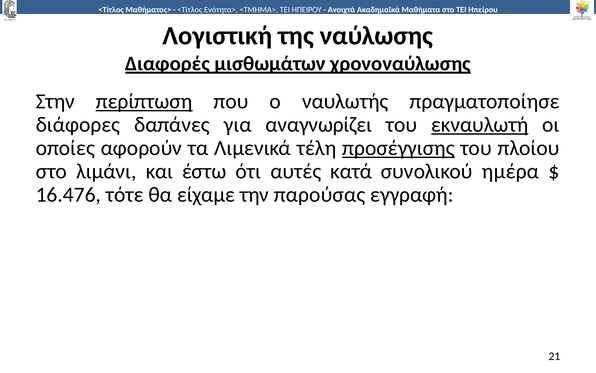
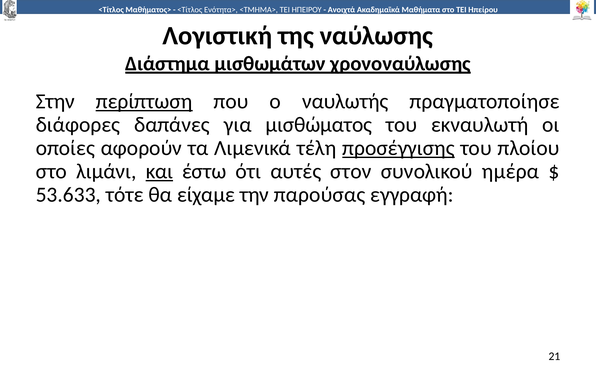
Διαφορές: Διαφορές -> Διάστημα (167, 64)
αναγνωρίζει: αναγνωρίζει -> μισθώματος (319, 125)
εκναυλωτή underline: present -> none (480, 125)
και underline: none -> present (159, 171)
κατά: κατά -> στον (351, 171)
16.476: 16.476 -> 53.633 (68, 194)
